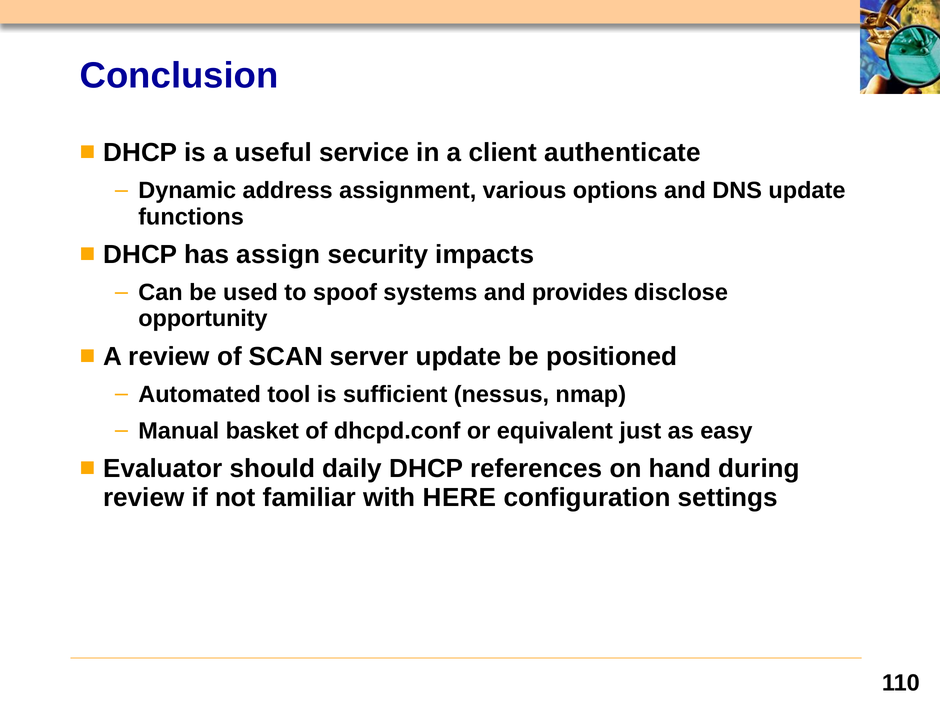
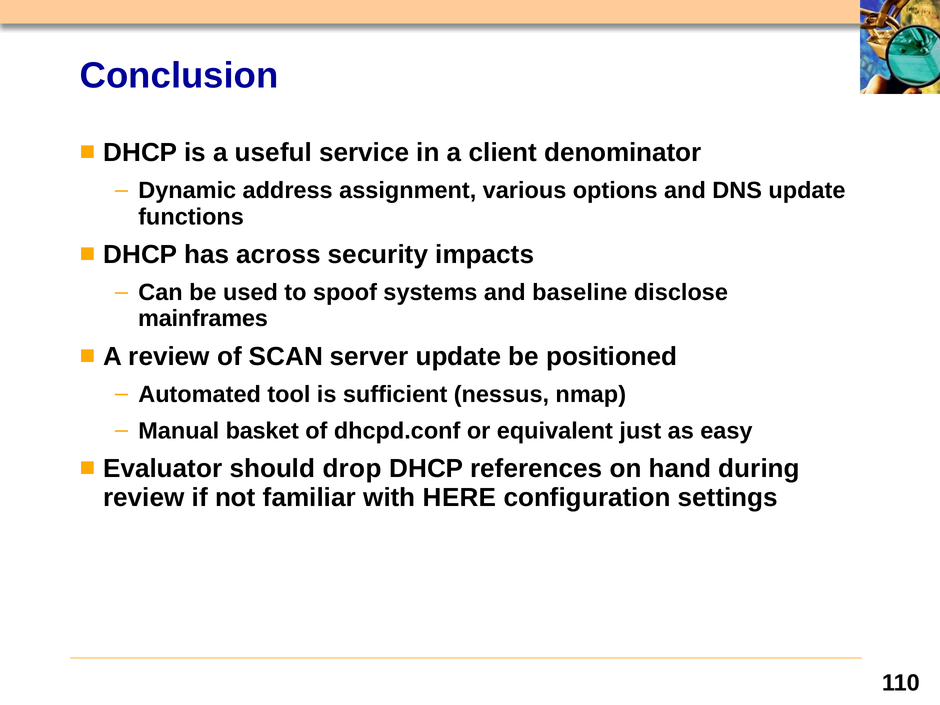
authenticate: authenticate -> denominator (623, 153)
assign: assign -> across (278, 255)
provides: provides -> baseline (580, 293)
opportunity: opportunity -> mainframes (203, 319)
daily: daily -> drop (352, 469)
